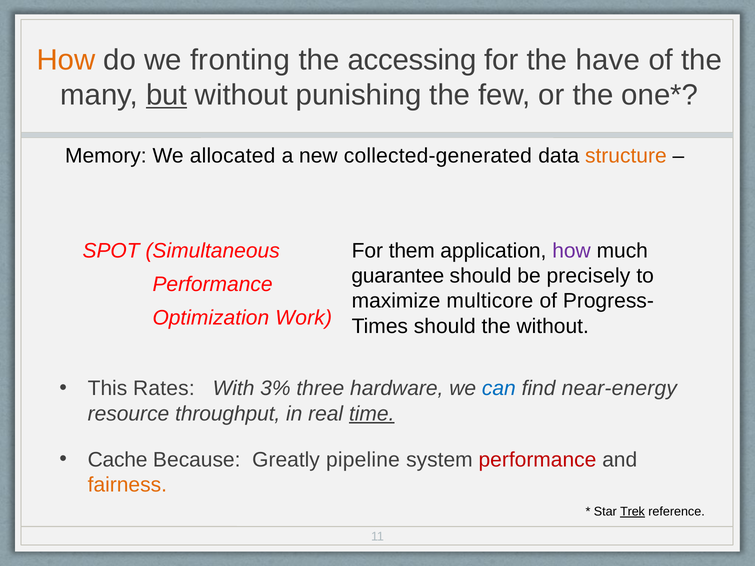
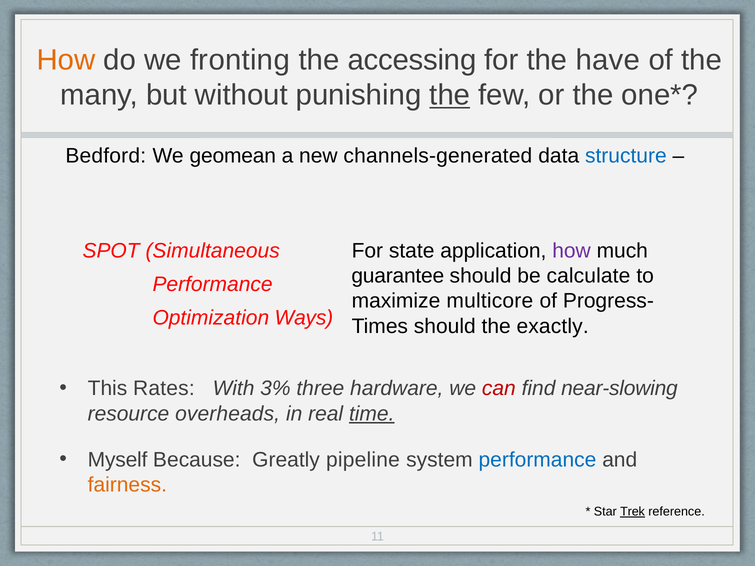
but underline: present -> none (167, 95)
the underline: none -> present (450, 95)
Memory: Memory -> Bedford (106, 156)
allocated: allocated -> geomean (233, 156)
collected-generated: collected-generated -> channels-generated (438, 156)
structure colour: orange -> blue (626, 156)
them: them -> state (412, 251)
precisely: precisely -> calculate (588, 276)
Work: Work -> Ways (304, 318)
the without: without -> exactly (553, 326)
can colour: blue -> red (499, 389)
near-energy: near-energy -> near-slowing (619, 389)
throughput: throughput -> overheads (228, 414)
Cache: Cache -> Myself (118, 460)
performance colour: red -> blue (537, 460)
